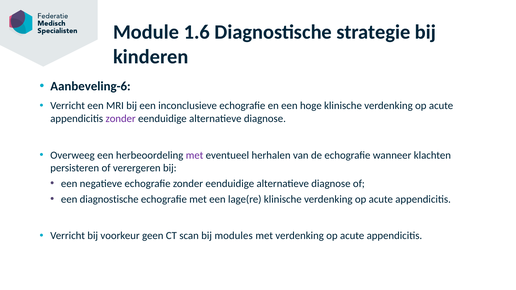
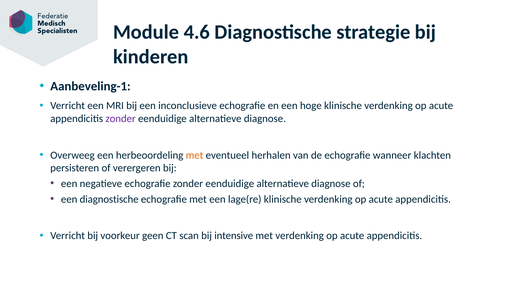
1.6: 1.6 -> 4.6 (197, 32)
Aanbeveling-6: Aanbeveling-6 -> Aanbeveling-1 (90, 86)
met colour: purple -> orange (195, 155)
modules: modules -> intensive (234, 236)
